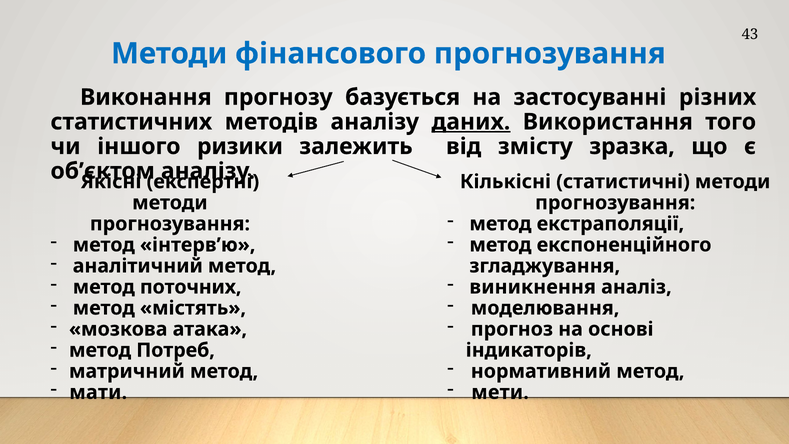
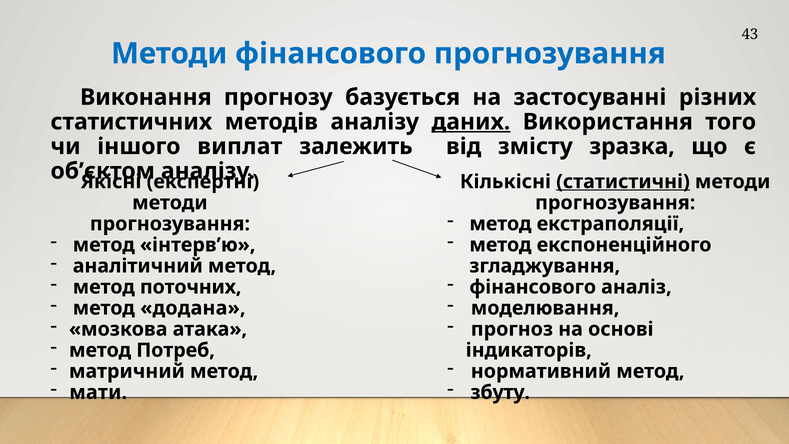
ризики: ризики -> виплат (240, 146)
статистичні underline: none -> present (623, 182)
виникнення: виникнення -> фінансового (533, 287)
містять: містять -> додана (193, 308)
мети: мети -> збуту (500, 392)
